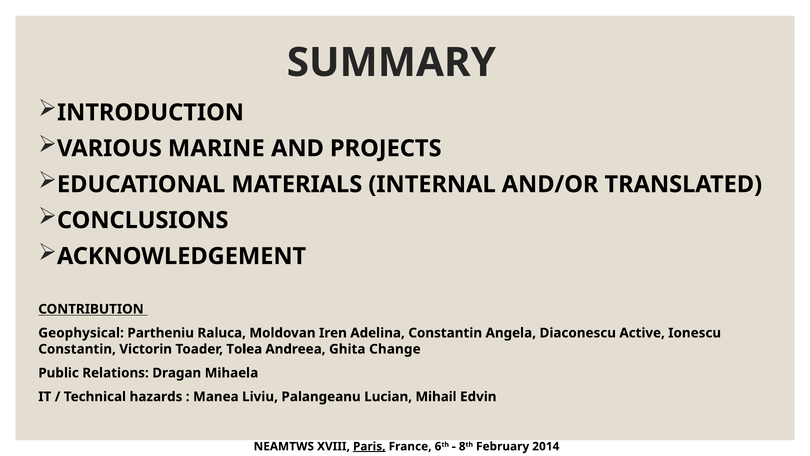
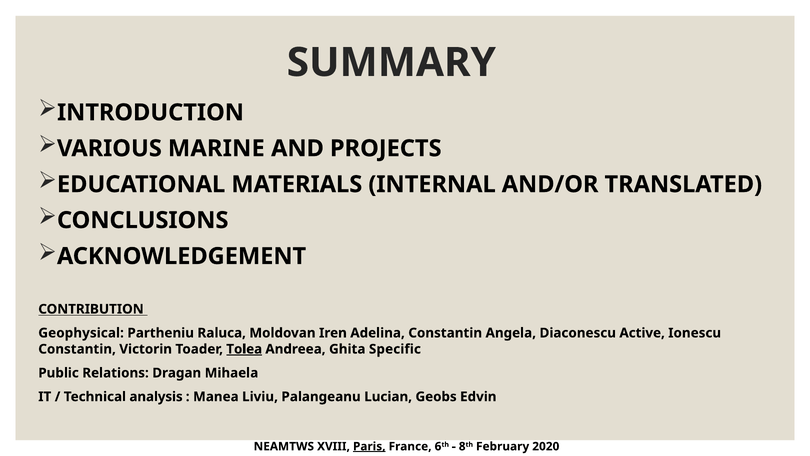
Tolea underline: none -> present (244, 349)
Change: Change -> Specific (395, 349)
hazards: hazards -> analysis (156, 396)
Mihail: Mihail -> Geobs (436, 396)
2014: 2014 -> 2020 (546, 446)
